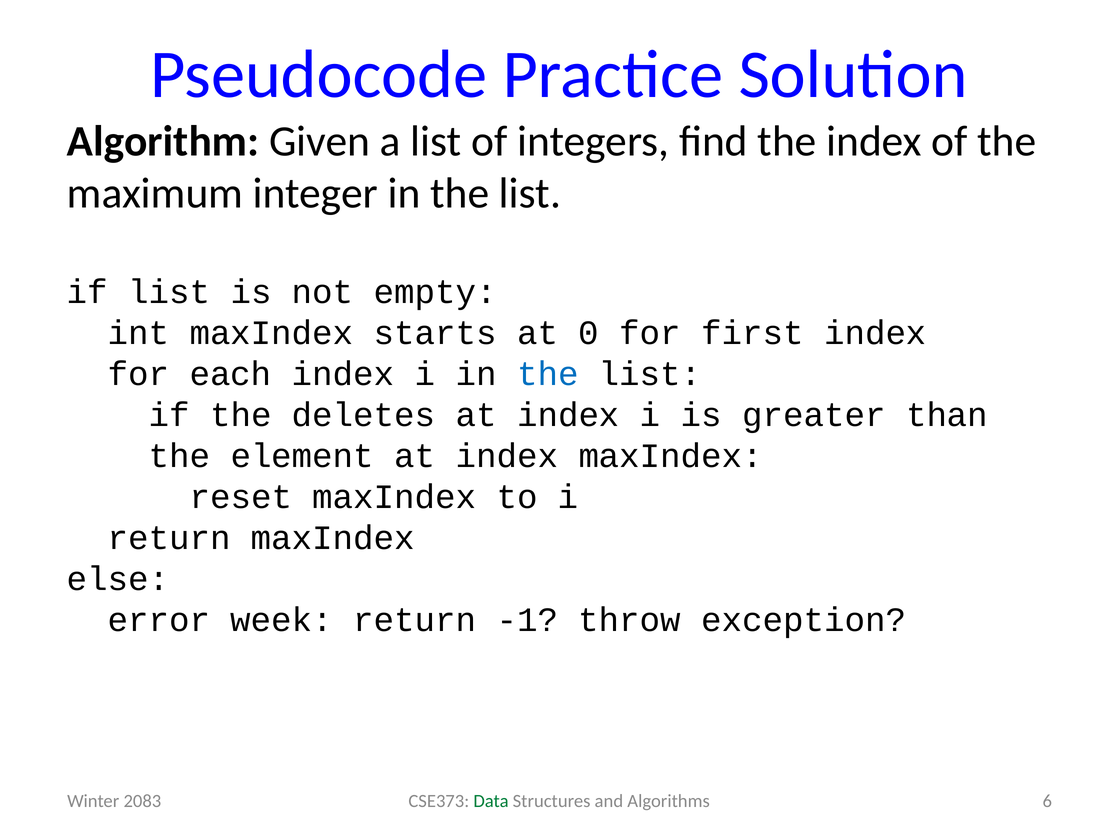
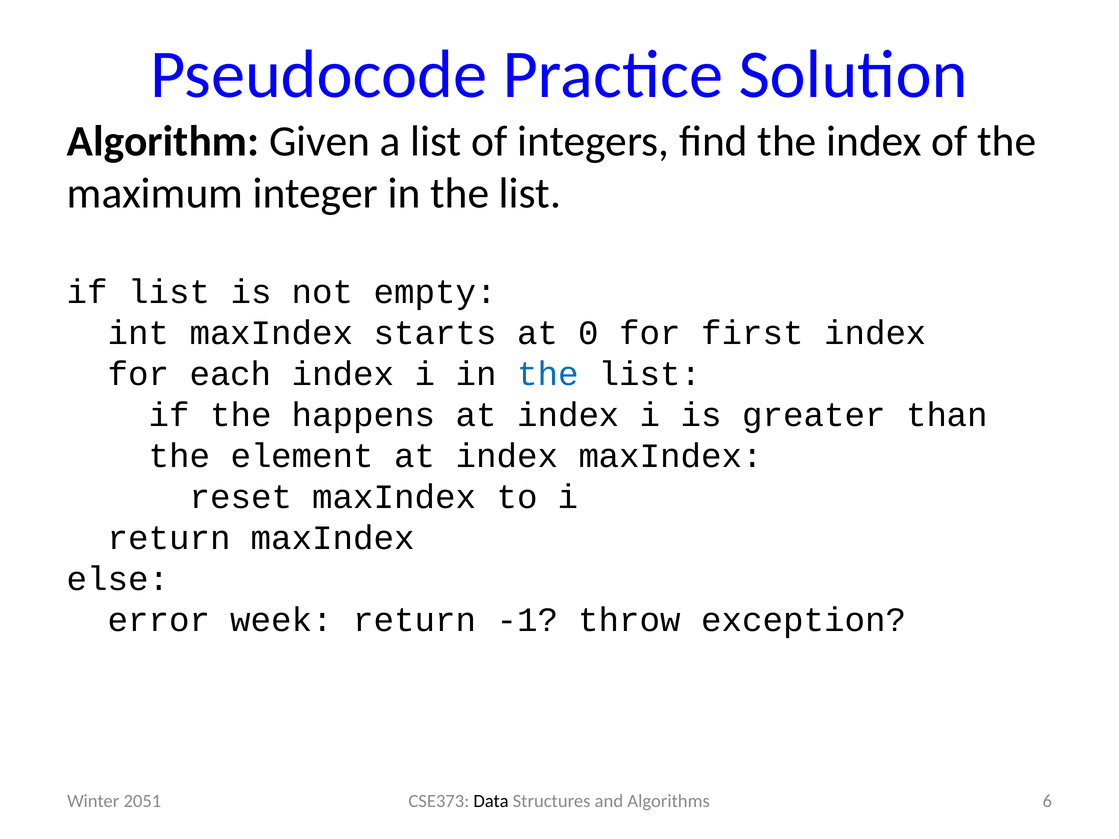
deletes: deletes -> happens (364, 415)
Data colour: green -> black (491, 801)
2083: 2083 -> 2051 (142, 801)
